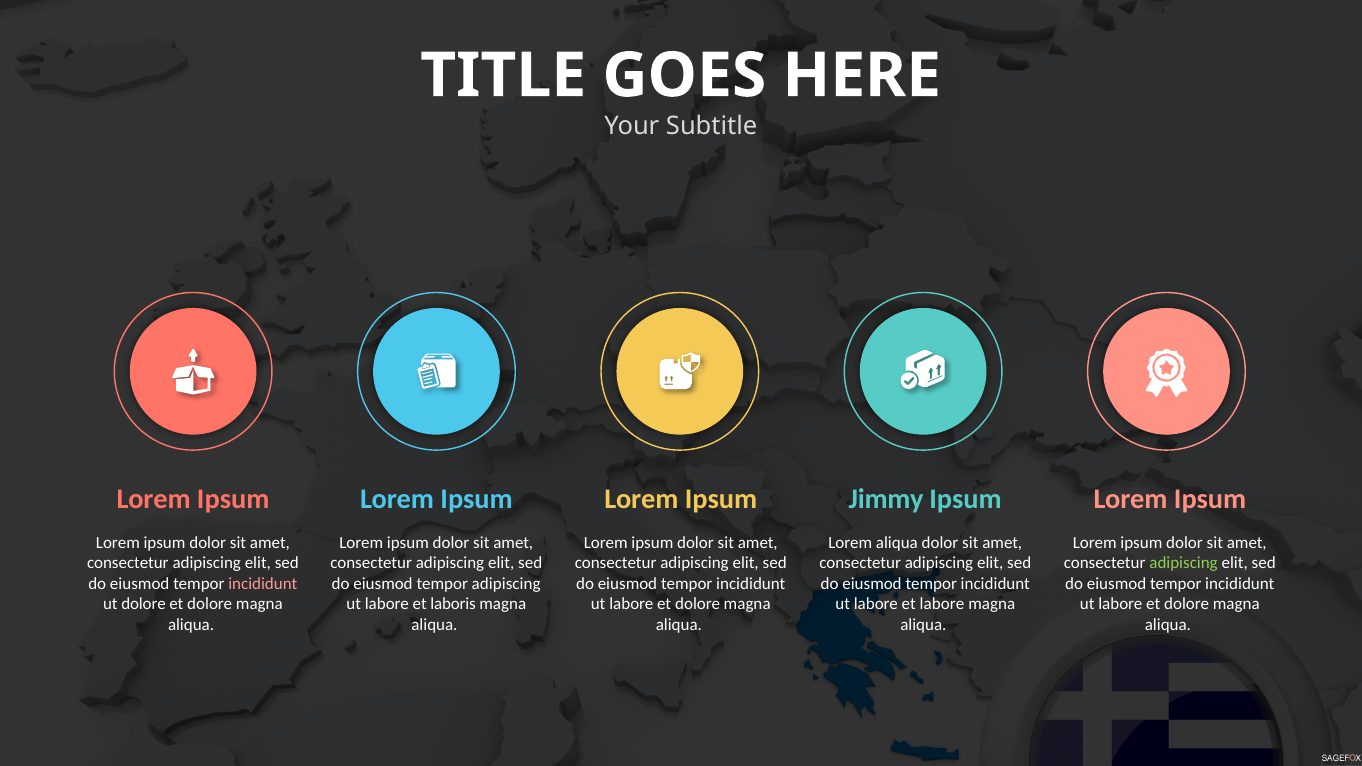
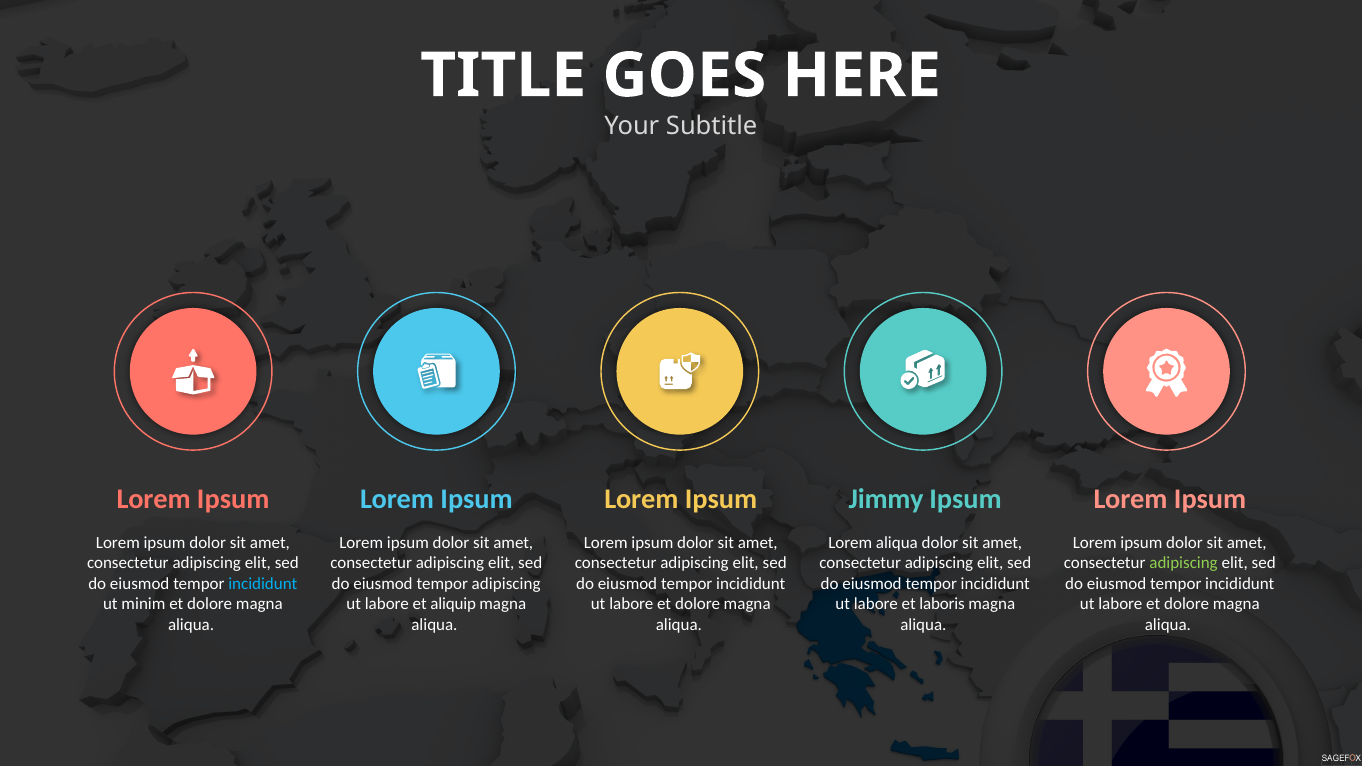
incididunt colour: pink -> light blue (263, 584)
ut dolore: dolore -> minim (143, 604)
laboris: laboris -> aliquip (453, 604)
et labore: labore -> laboris (942, 604)
